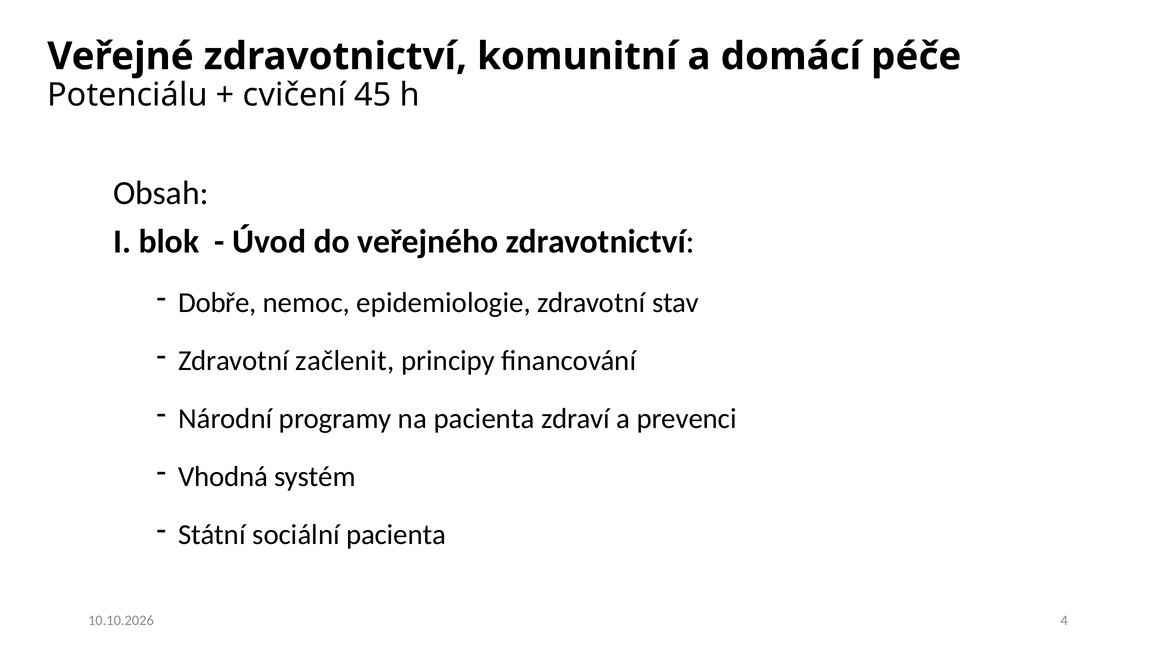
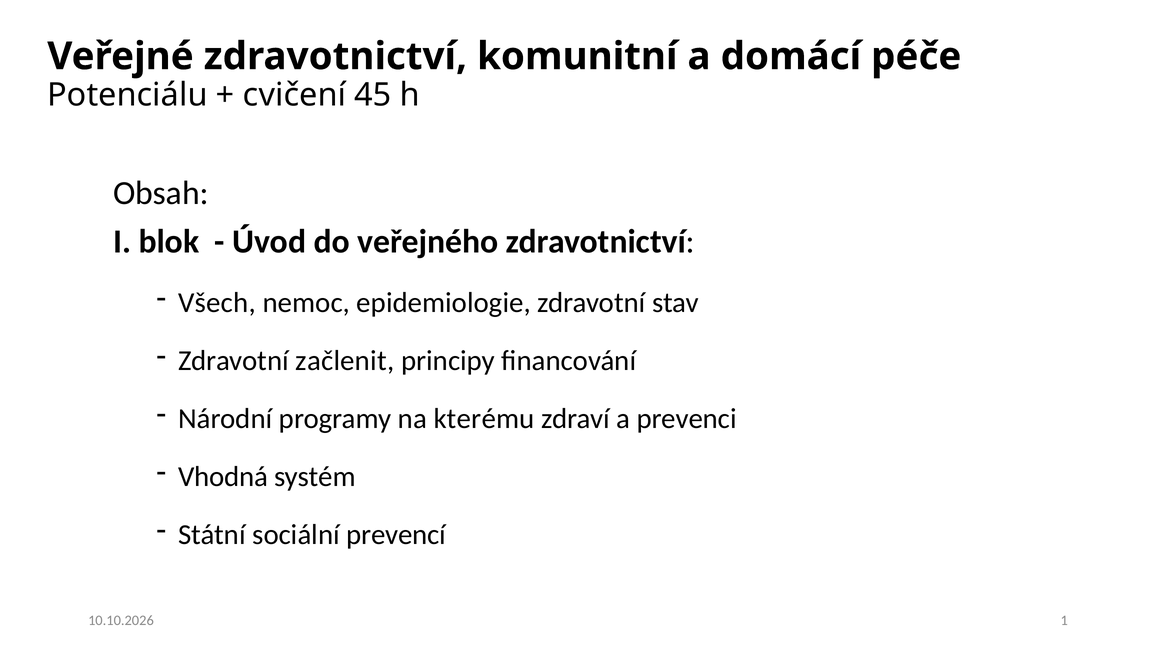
Dobře: Dobře -> Všech (217, 303)
na pacienta: pacienta -> kterému (484, 419)
sociální pacienta: pacienta -> prevencí (396, 535)
4: 4 -> 1 (1064, 621)
